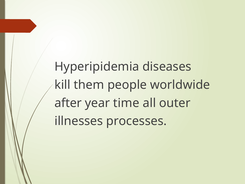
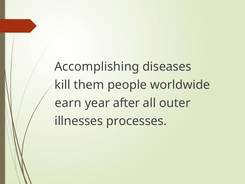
Hyperipidemia: Hyperipidemia -> Accomplishing (97, 67)
after: after -> earn (68, 103)
time: time -> after (126, 103)
